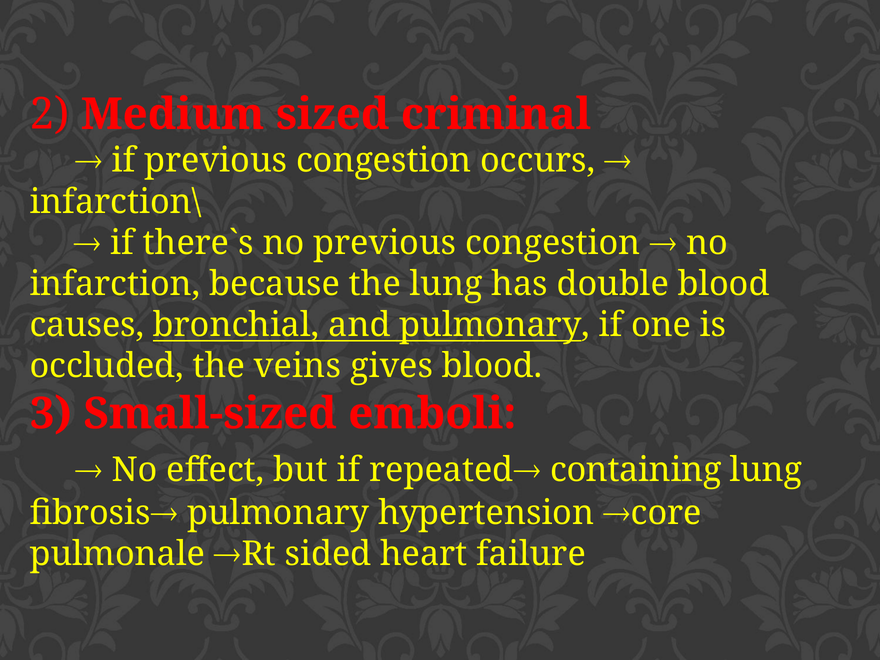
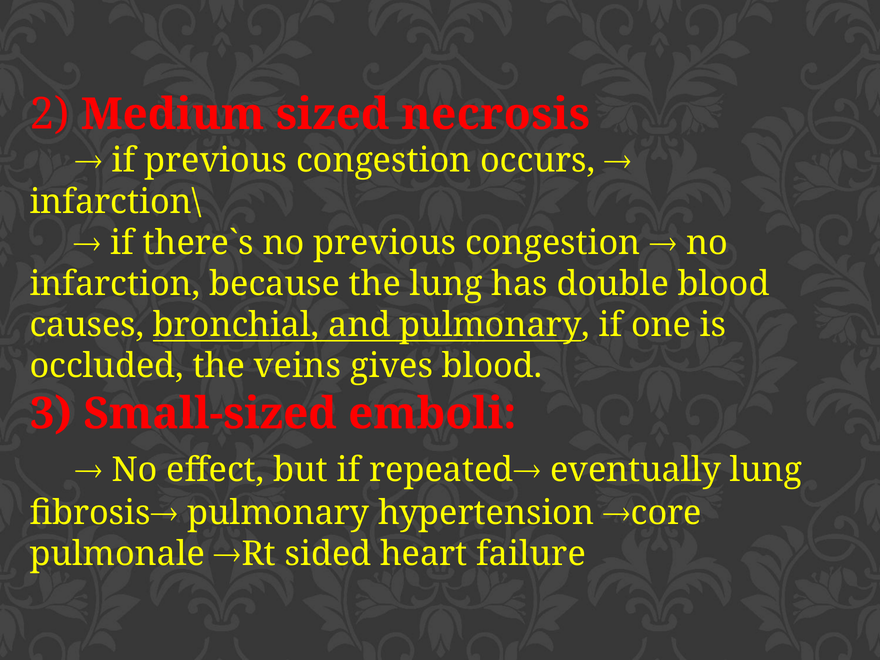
criminal: criminal -> necrosis (496, 114)
containing: containing -> eventually (636, 470)
